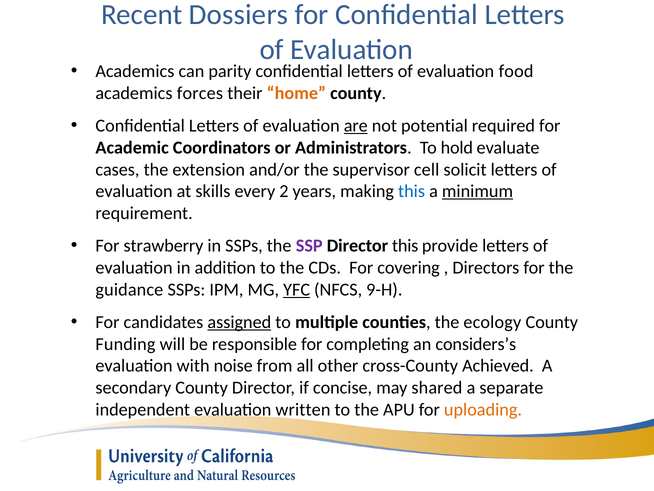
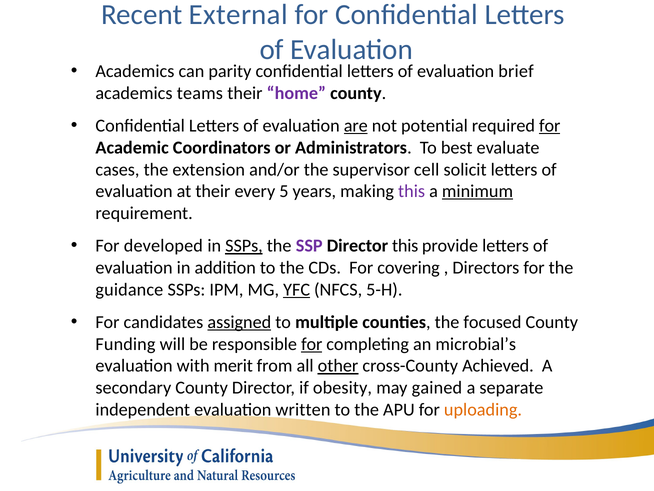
Dossiers: Dossiers -> External (238, 15)
food: food -> brief (516, 71)
forces: forces -> teams (200, 93)
home colour: orange -> purple (296, 93)
for underline: none -> present (550, 126)
hold: hold -> best (457, 148)
at skills: skills -> their (213, 191)
2: 2 -> 5 (284, 191)
this colour: blue -> purple (412, 191)
strawberry: strawberry -> developed (163, 246)
SSPs underline: none -> present (244, 246)
9-H: 9-H -> 5-H (384, 289)
ecology: ecology -> focused (492, 322)
for underline: none -> present (312, 344)
considers’s: considers’s -> microbial’s (476, 344)
noise: noise -> merit (233, 366)
other underline: none -> present (338, 366)
concise: concise -> obesity (342, 387)
shared: shared -> gained (437, 387)
